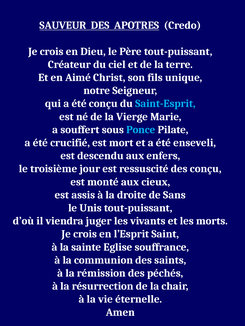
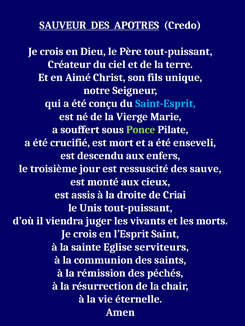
Ponce colour: light blue -> light green (141, 130)
des conçu: conçu -> sauve (206, 169)
Sans: Sans -> Criai (175, 195)
souffrance: souffrance -> serviteurs (162, 248)
